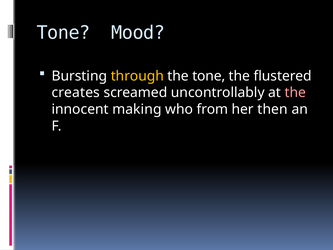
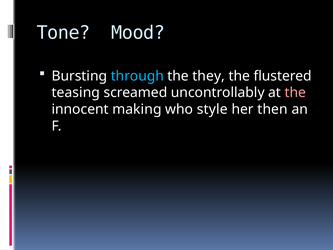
through colour: yellow -> light blue (137, 76)
the tone: tone -> they (209, 76)
creates: creates -> teasing (76, 93)
from: from -> style (212, 109)
